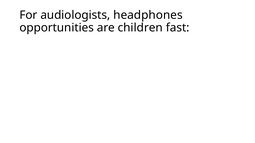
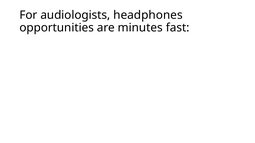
children: children -> minutes (140, 28)
